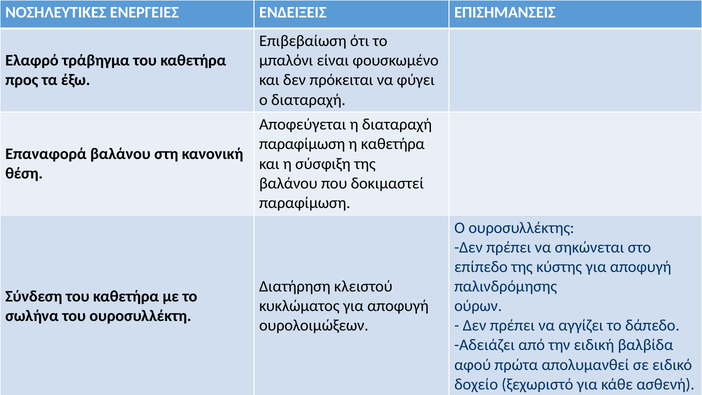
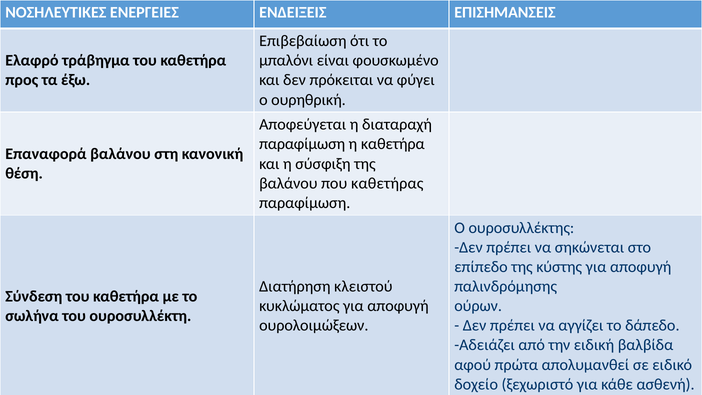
ο διαταραχή: διαταραχή -> ουρηθρική (308, 100)
δοκιμαστεί: δοκιμαστεί -> καθετήρας (387, 183)
